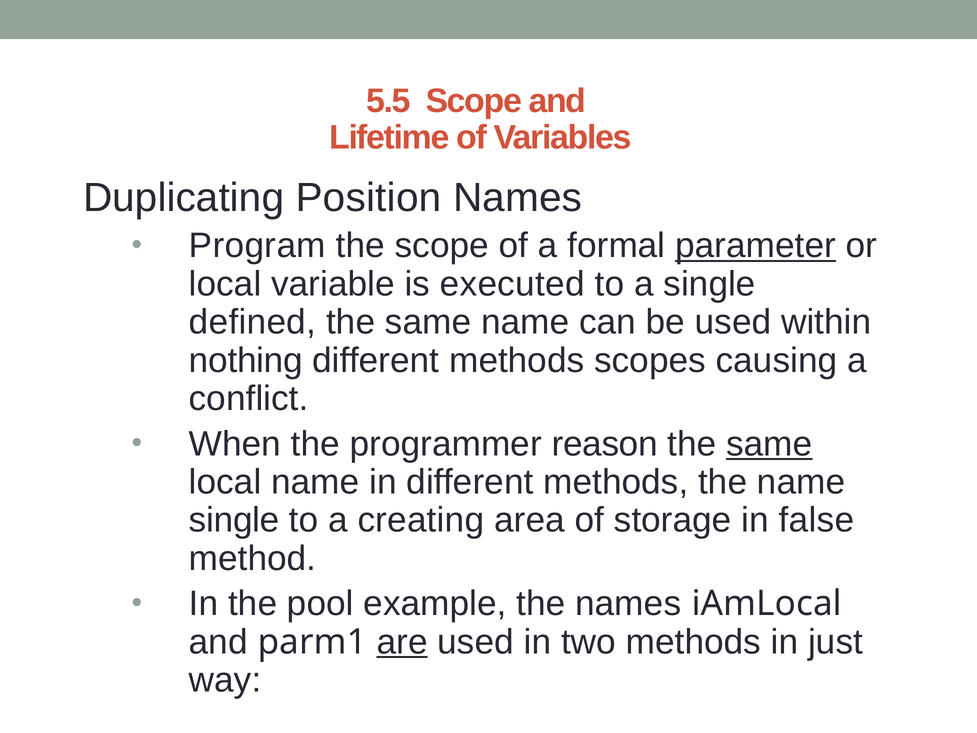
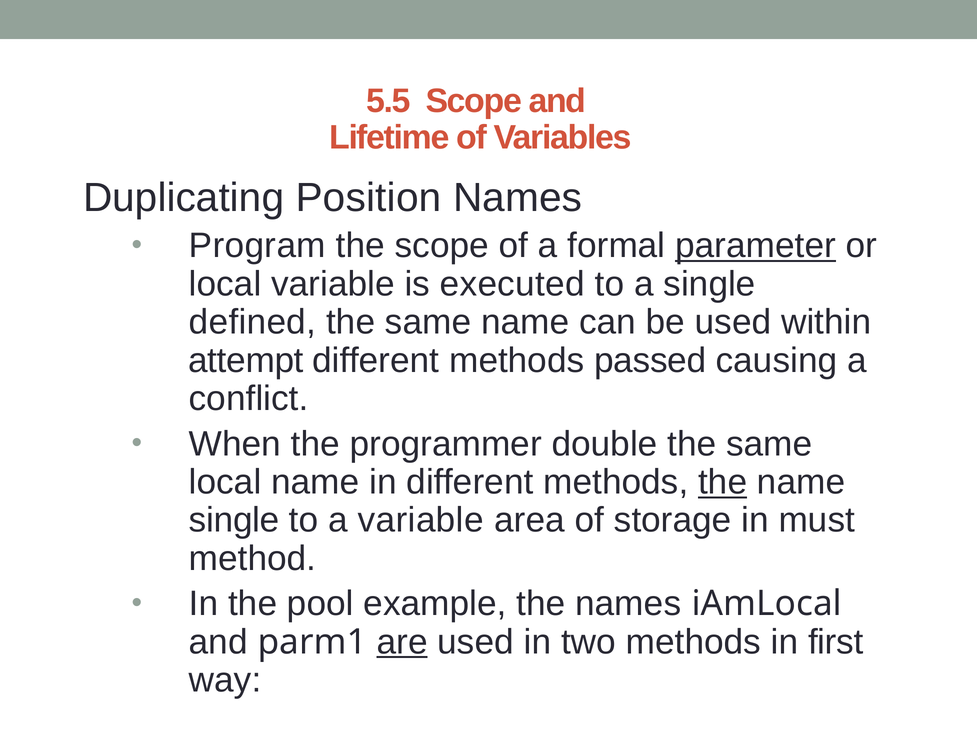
nothing: nothing -> attempt (246, 360)
scopes: scopes -> passed (650, 360)
reason: reason -> double (605, 444)
same underline: present -> none (769, 444)
the underline: none -> present (723, 482)
a creating: creating -> variable (421, 520)
false: false -> must (817, 520)
just: just -> first (836, 642)
